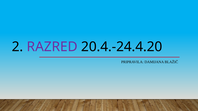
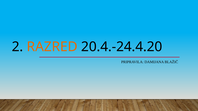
RAZRED colour: purple -> orange (52, 47)
